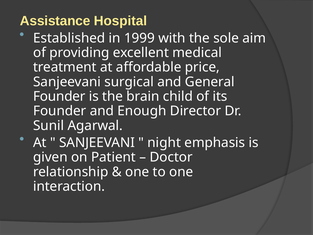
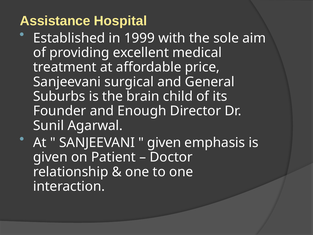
Founder: Founder -> Suburbs (59, 96)
night: night -> given (164, 143)
